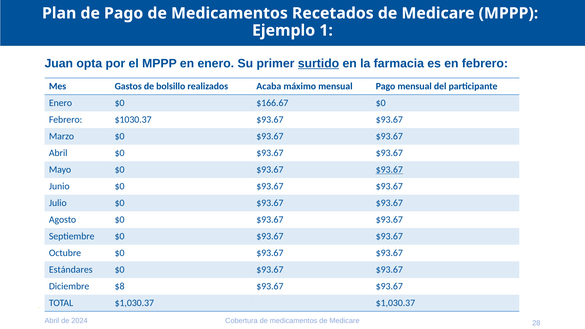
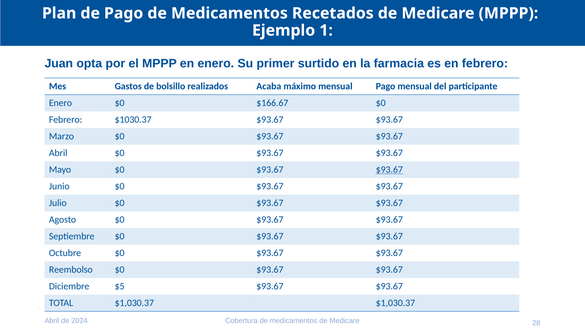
surtido underline: present -> none (319, 64)
Estándares: Estándares -> Reembolso (71, 270)
$8: $8 -> $5 (120, 286)
